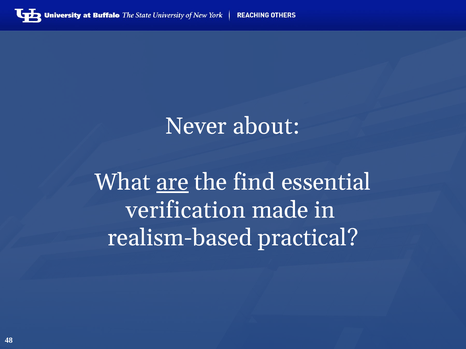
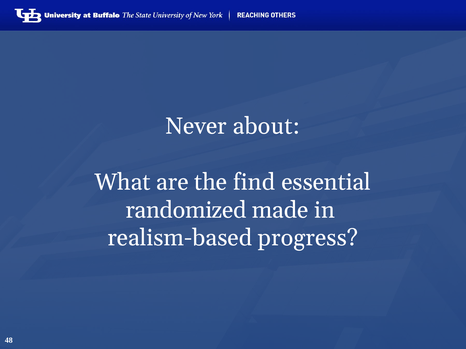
are underline: present -> none (172, 182)
verification: verification -> randomized (186, 210)
practical: practical -> progress (308, 238)
